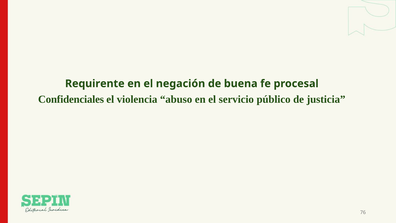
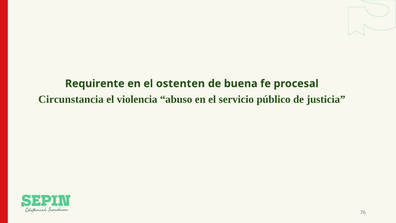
negación: negación -> ostenten (180, 84)
Confidenciales: Confidenciales -> Circunstancia (71, 99)
